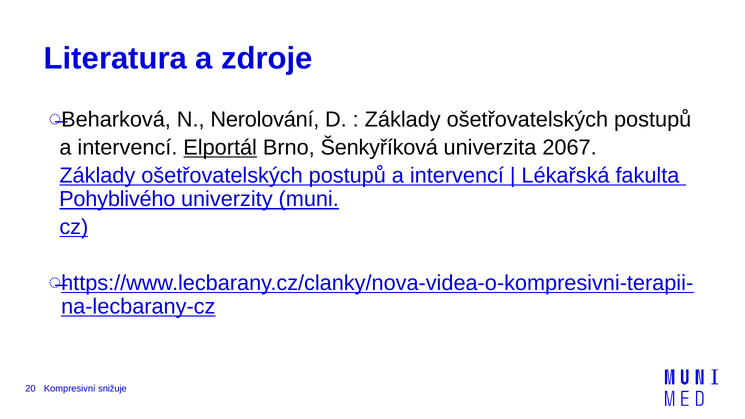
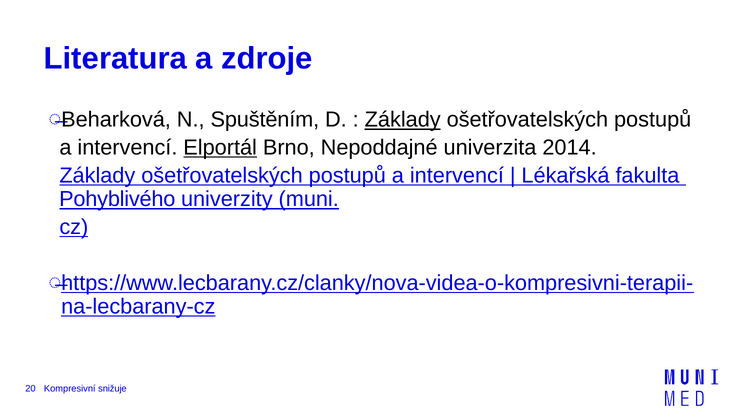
Nerolování: Nerolování -> Spuštěním (265, 120)
Základy underline: none -> present (403, 120)
Šenkyříková: Šenkyříková -> Nepoddajné (379, 148)
2067: 2067 -> 2014 (570, 148)
